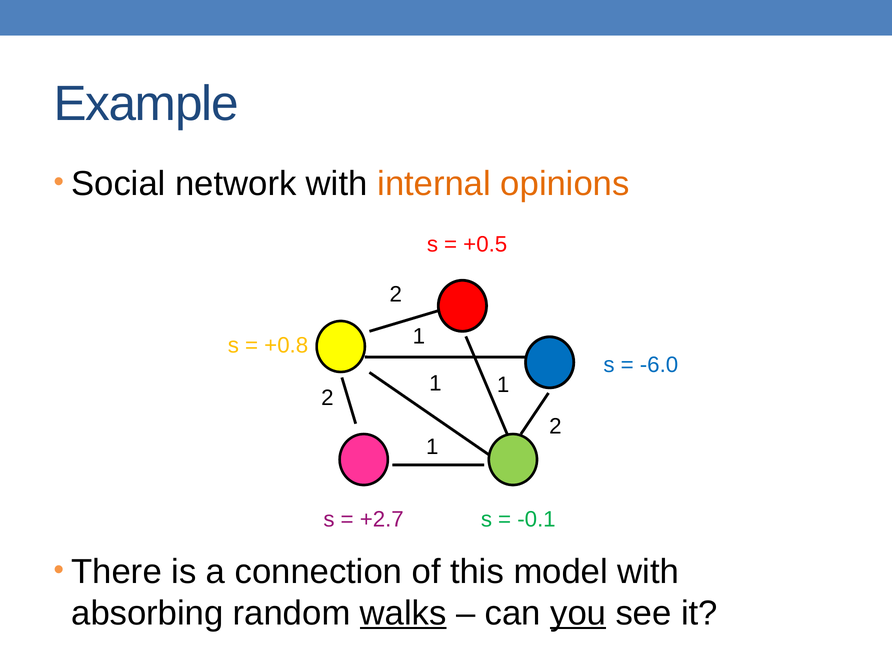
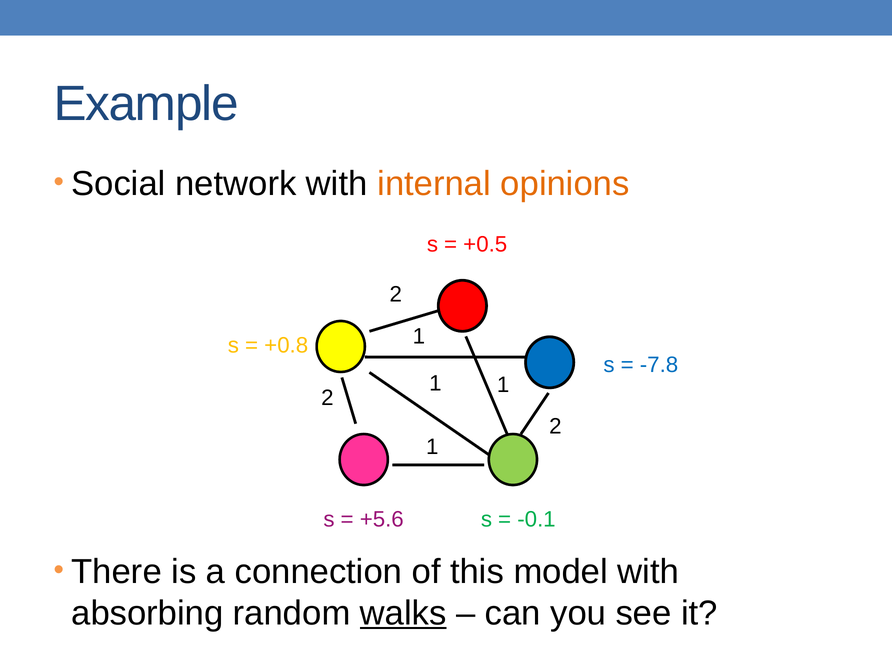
-6.0: -6.0 -> -7.8 (659, 365)
+2.7: +2.7 -> +5.6 (382, 519)
you underline: present -> none (578, 613)
